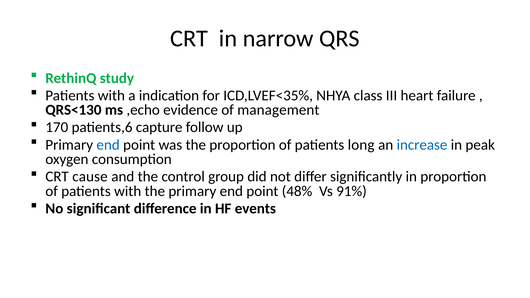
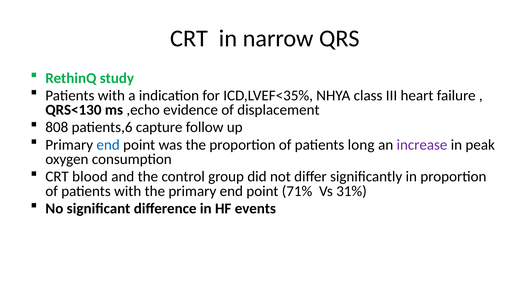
management: management -> displacement (278, 110)
170: 170 -> 808 (57, 127)
increase colour: blue -> purple (422, 145)
cause: cause -> blood (90, 177)
48%: 48% -> 71% (297, 191)
91%: 91% -> 31% (352, 191)
